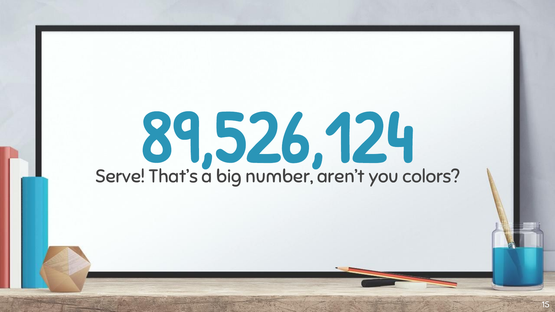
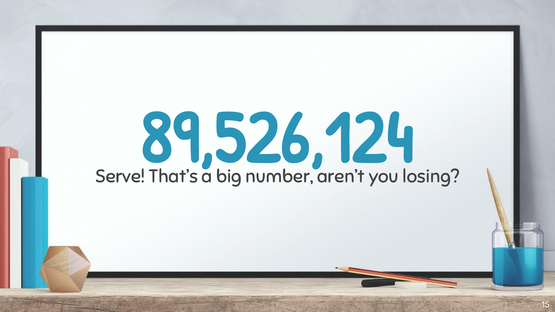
colors: colors -> losing (431, 176)
